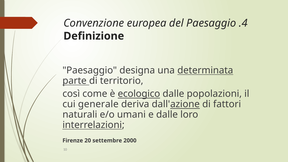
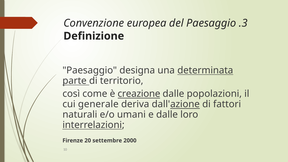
.4: .4 -> .3 (243, 23)
ecologico: ecologico -> creazione (139, 94)
